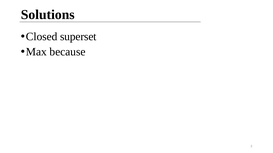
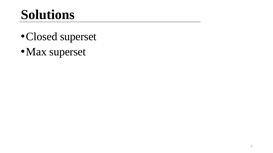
Max because: because -> superset (68, 52)
